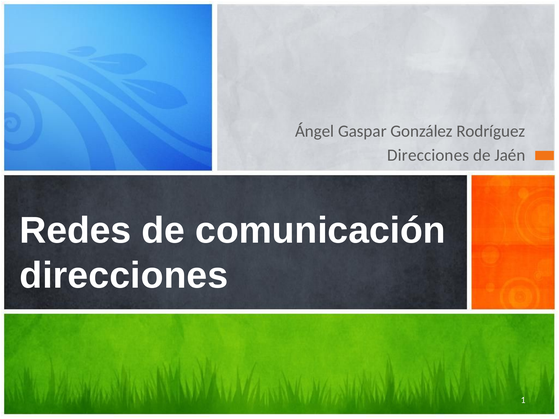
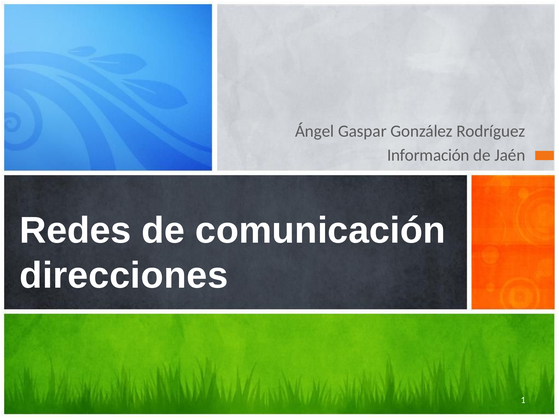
Direcciones: Direcciones -> Información (428, 155)
